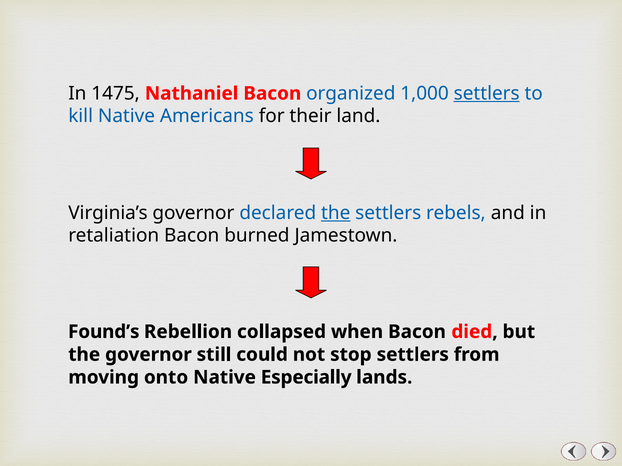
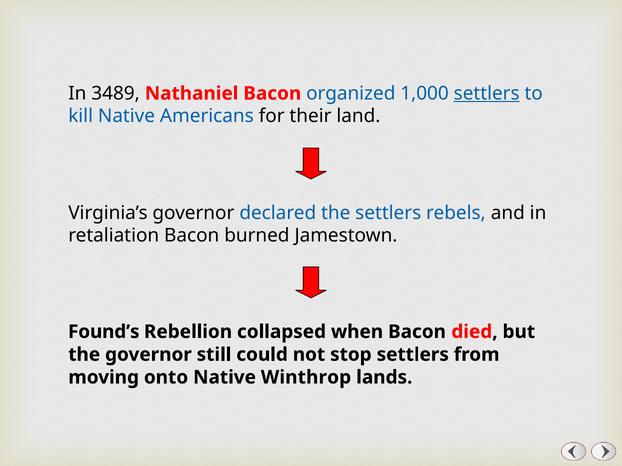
1475: 1475 -> 3489 (116, 94)
the underline: present -> none (336, 213)
Especially: Especially -> Winthrop (306, 378)
